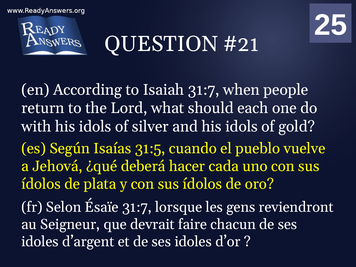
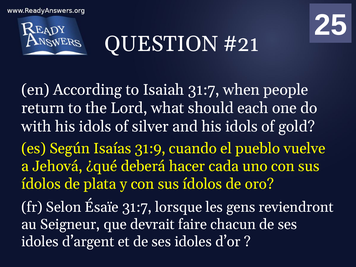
31:5: 31:5 -> 31:9 (150, 148)
